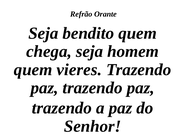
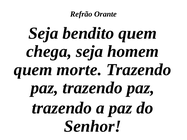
vieres: vieres -> morte (79, 70)
